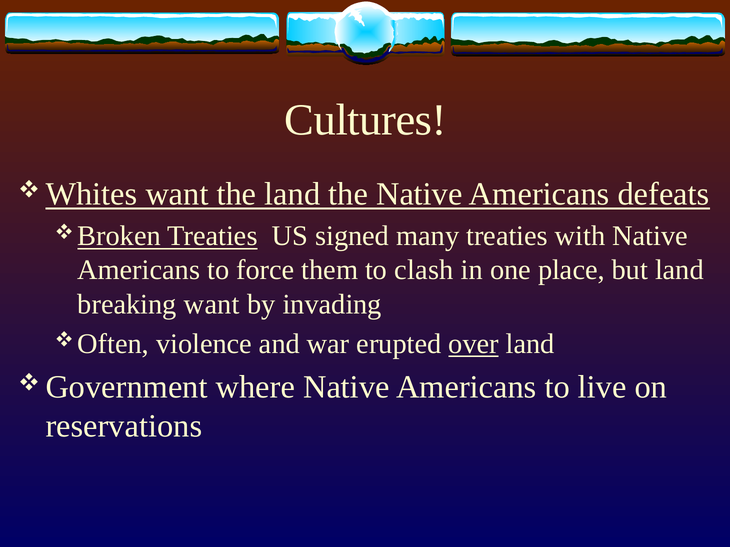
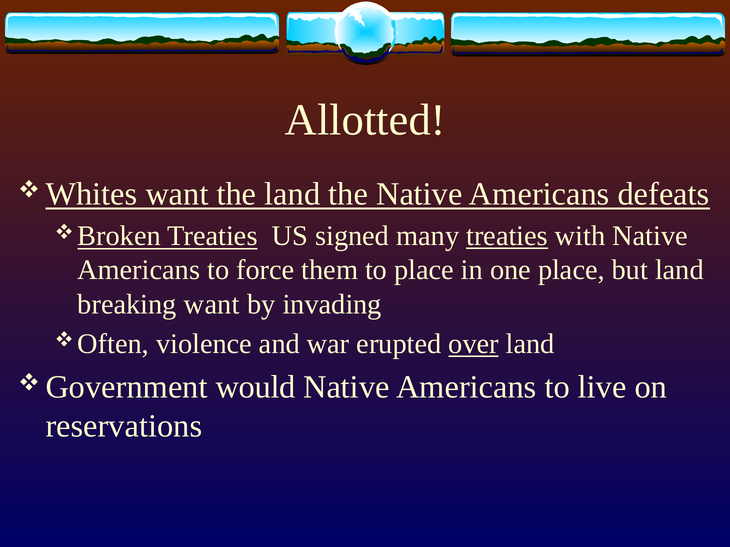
Cultures: Cultures -> Allotted (365, 120)
treaties underline: none -> present (507, 236)
to clash: clash -> place (424, 270)
where: where -> would (256, 388)
